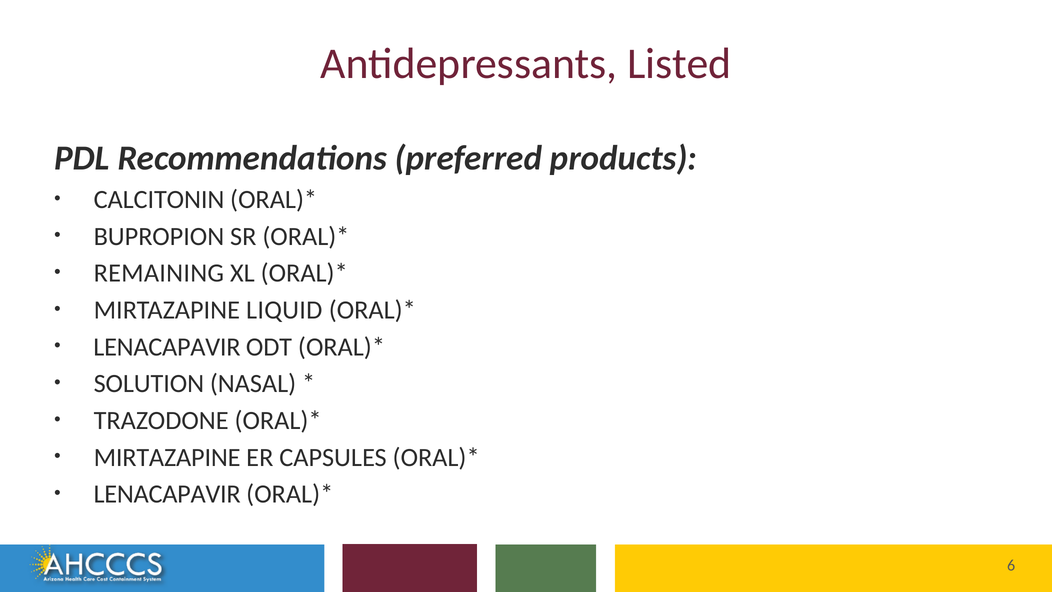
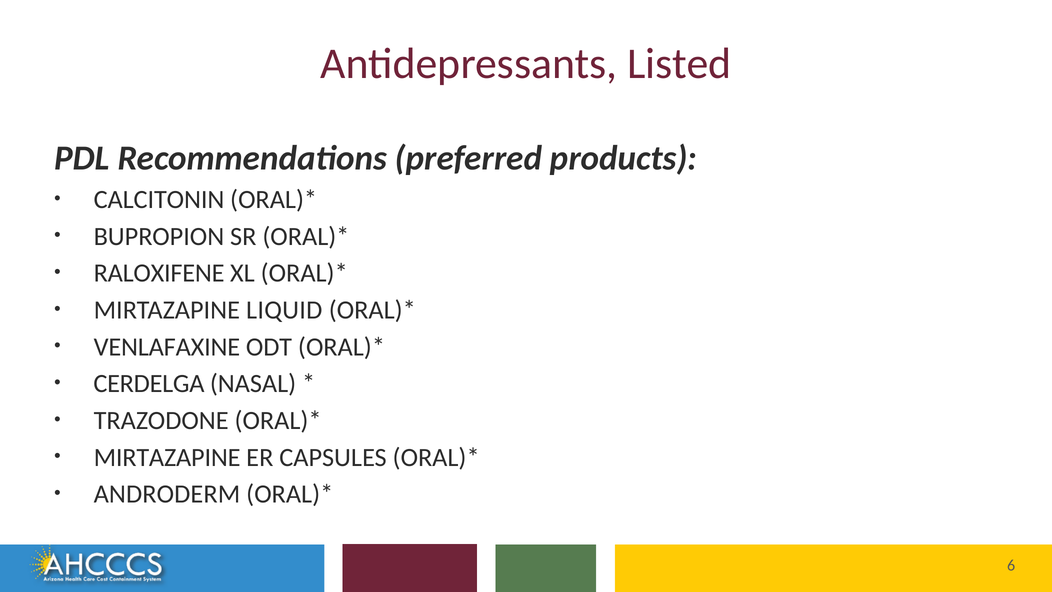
REMAINING: REMAINING -> RALOXIFENE (159, 273)
LENACAPAVIR: LENACAPAVIR -> VENLAFAXINE (167, 347)
SOLUTION: SOLUTION -> CERDELGA (149, 384)
LENACAPAVIR: LENACAPAVIR -> ANDRODERM (167, 494)
